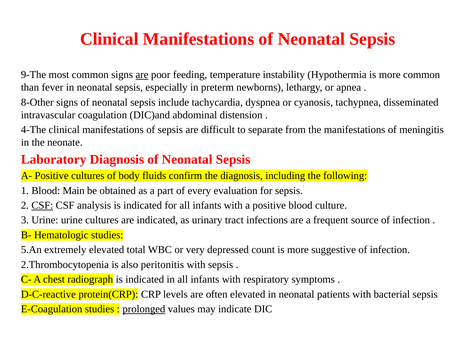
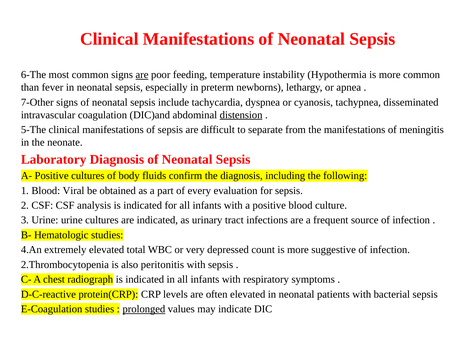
9-The: 9-The -> 6-The (33, 75)
8-Other: 8-Other -> 7-Other (37, 102)
distension underline: none -> present (241, 115)
4-The: 4-The -> 5-The (33, 130)
Main: Main -> Viral (74, 191)
CSF underline: present -> none (42, 205)
5.An: 5.An -> 4.An (31, 250)
